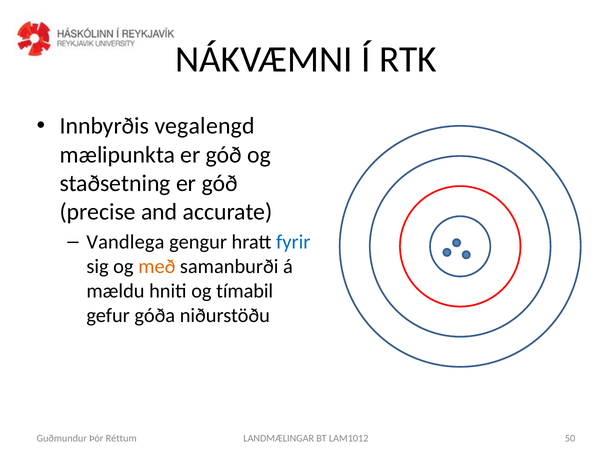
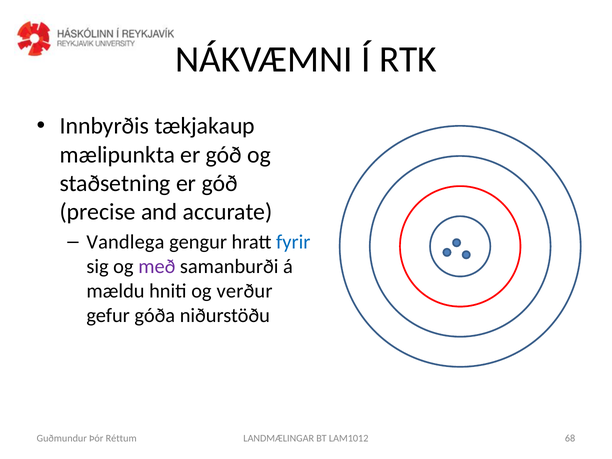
vegalengd: vegalengd -> tækjakaup (205, 126)
með colour: orange -> purple (157, 267)
tímabil: tímabil -> verður (245, 291)
50: 50 -> 68 (570, 438)
